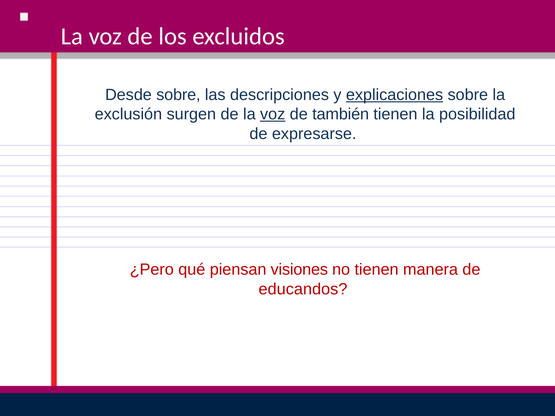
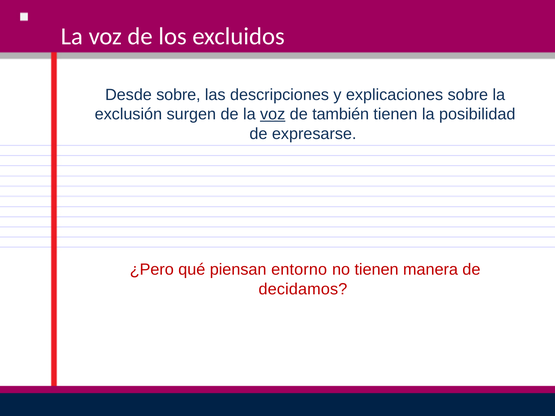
explicaciones underline: present -> none (395, 95)
visiones: visiones -> entorno (299, 270)
educandos: educandos -> decidamos (303, 289)
